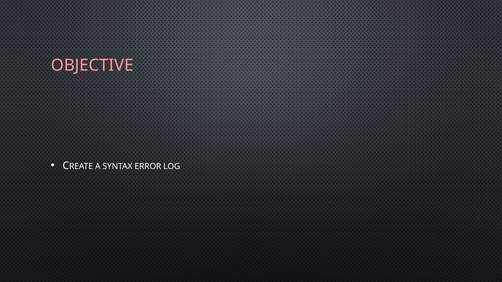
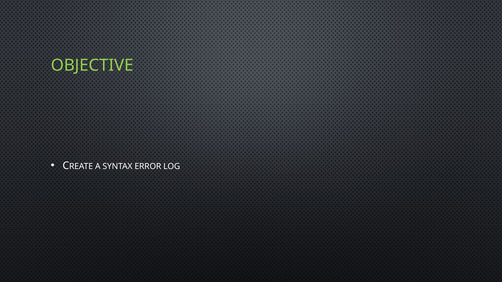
OBJECTIVE colour: pink -> light green (92, 65)
